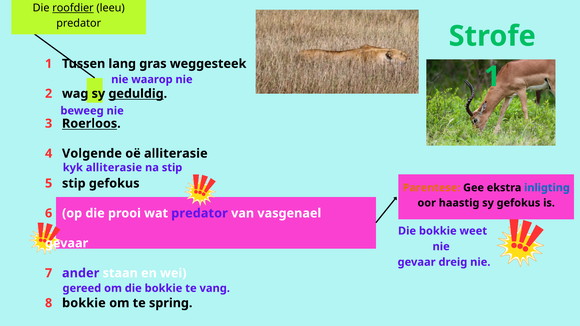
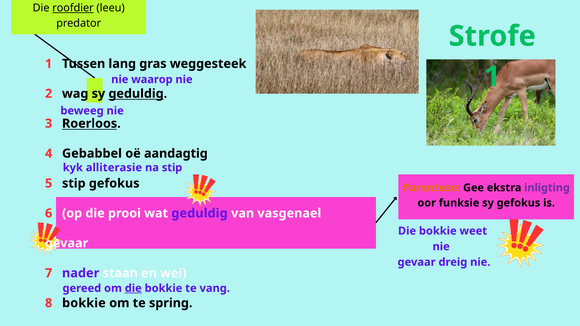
Volgende: Volgende -> Gebabbel (92, 154)
oë alliterasie: alliterasie -> aandagtig (176, 154)
inligting colour: blue -> purple (547, 188)
haastig: haastig -> funksie (459, 203)
wat predator: predator -> geduldig (200, 213)
ander: ander -> nader (81, 273)
die underline: none -> present (133, 288)
